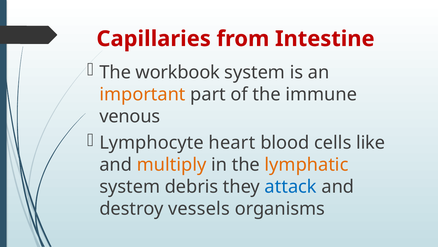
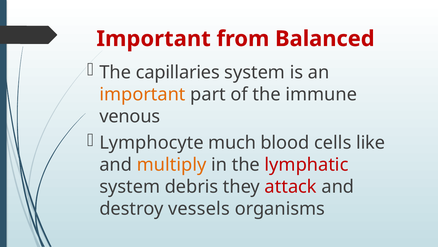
Capillaries: Capillaries -> Important (154, 39)
Intestine: Intestine -> Balanced (325, 39)
workbook: workbook -> capillaries (178, 72)
heart: heart -> much (232, 143)
lymphatic colour: orange -> red (307, 164)
attack colour: blue -> red (291, 186)
